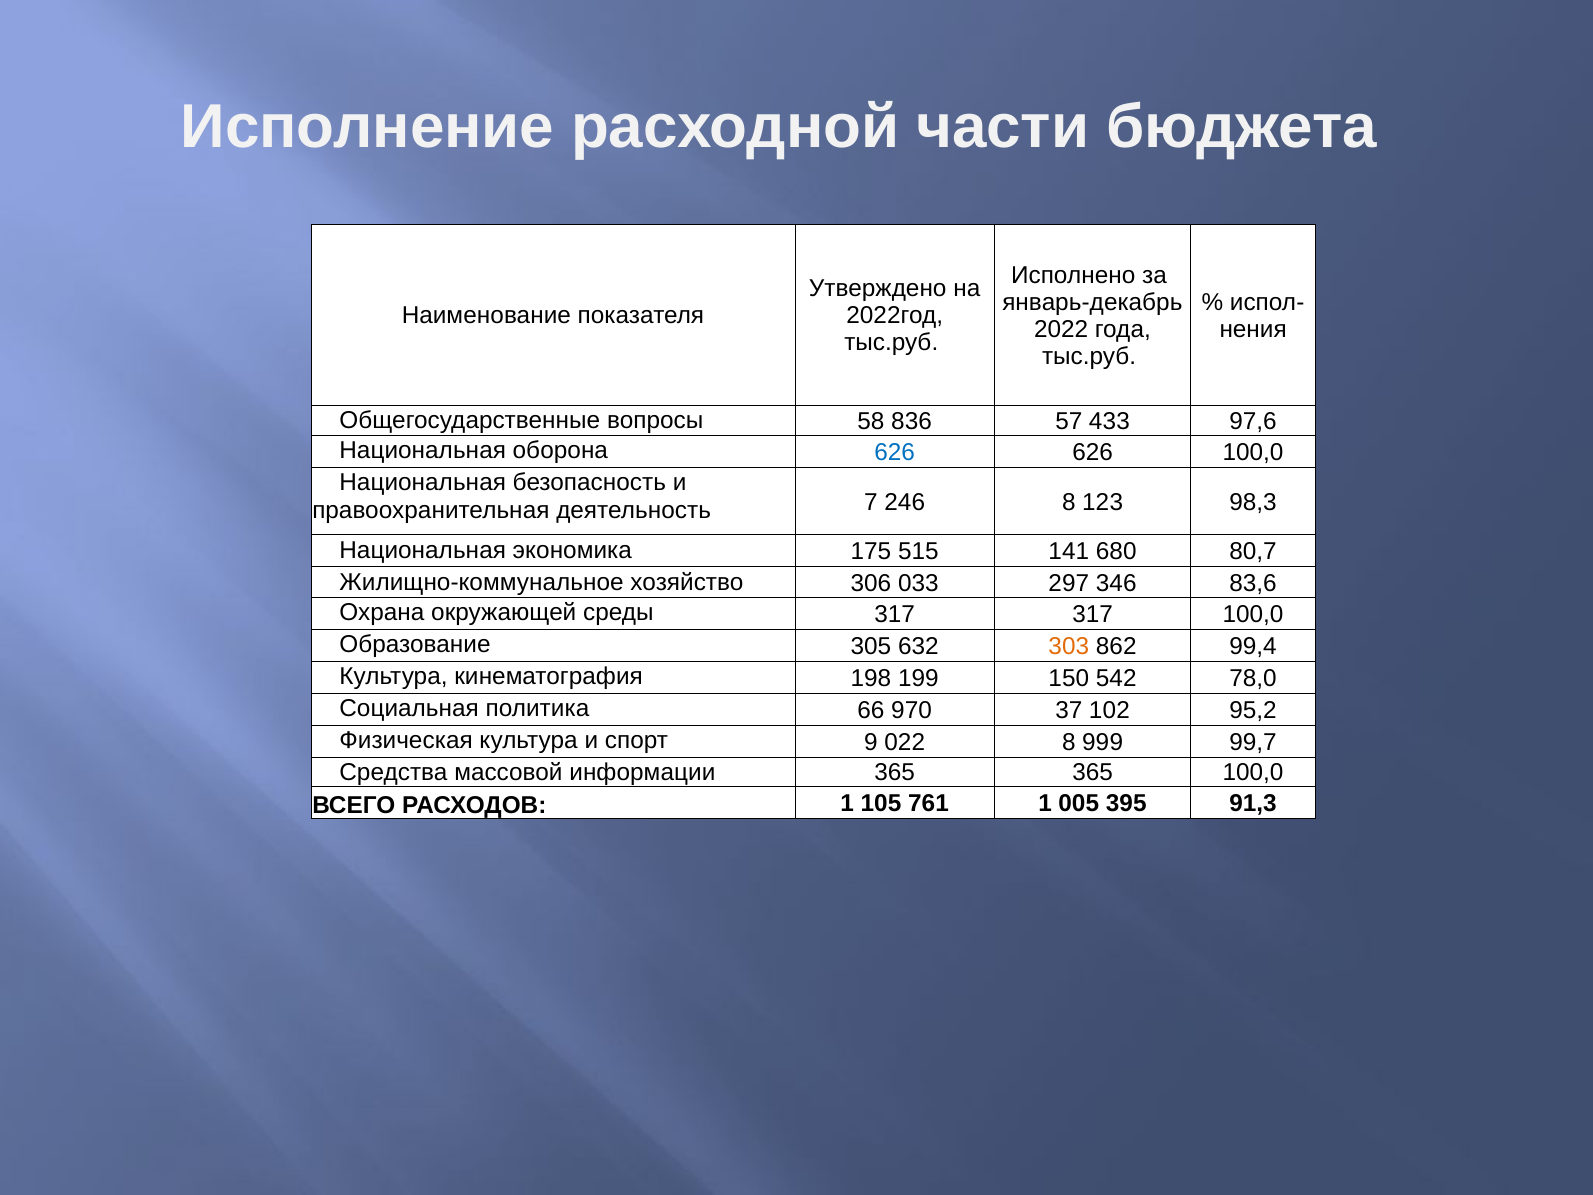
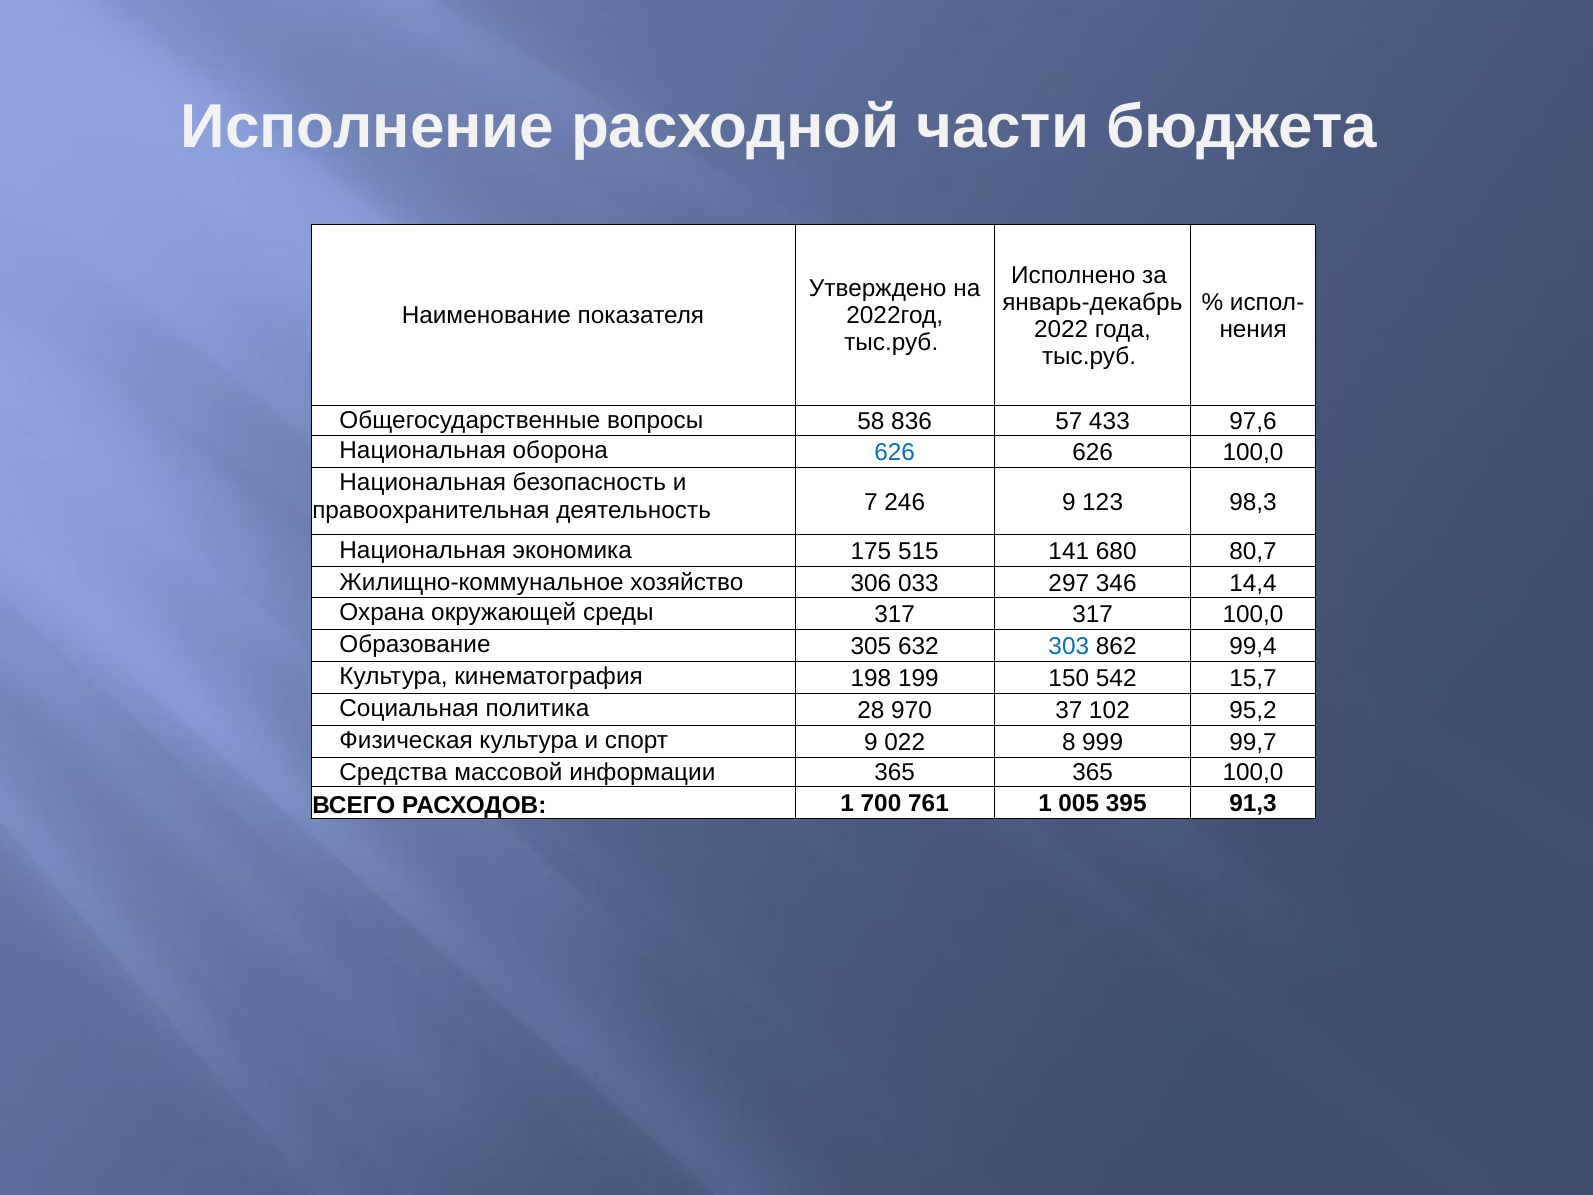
246 8: 8 -> 9 (1069, 502)
83,6: 83,6 -> 14,4 (1253, 583)
303 colour: orange -> blue (1069, 646)
78,0: 78,0 -> 15,7 (1253, 678)
66: 66 -> 28 (871, 710)
105: 105 -> 700 (881, 803)
